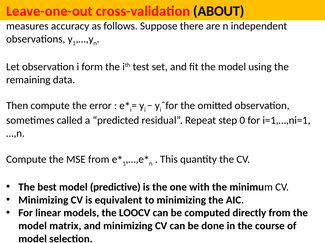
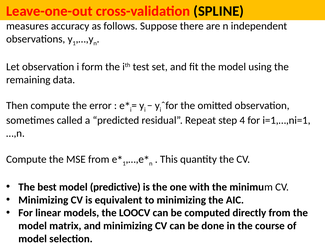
ABOUT: ABOUT -> SPLINE (219, 11)
0: 0 -> 4 (242, 121)
